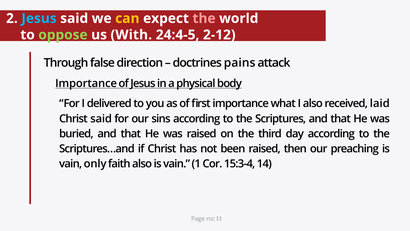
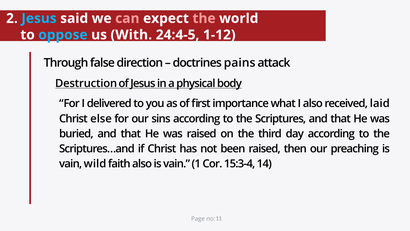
can colour: yellow -> pink (127, 18)
oppose colour: light green -> light blue (63, 35)
2-12: 2-12 -> 1-12 (219, 35)
Importance: Importance -> Destruction (86, 83)
Christ said: said -> else (101, 119)
only: only -> wild (95, 164)
